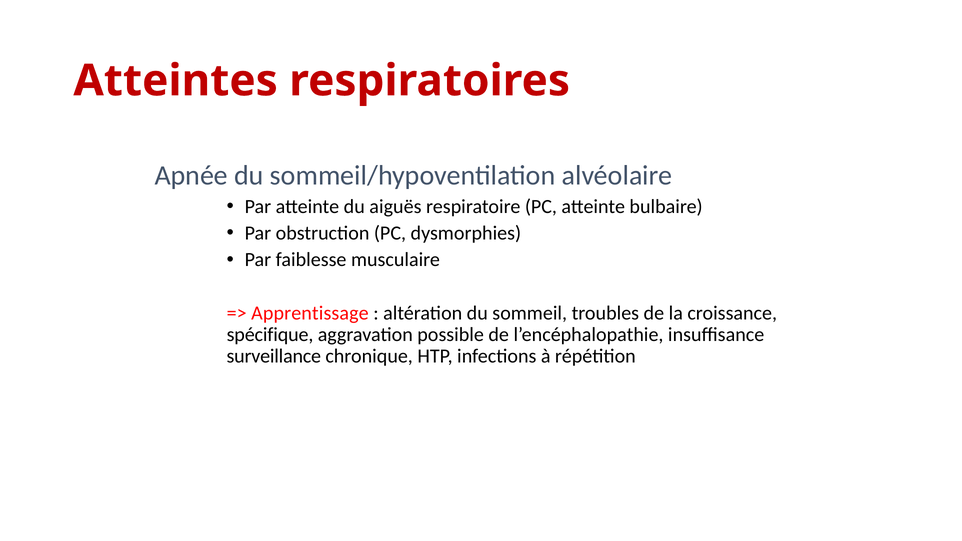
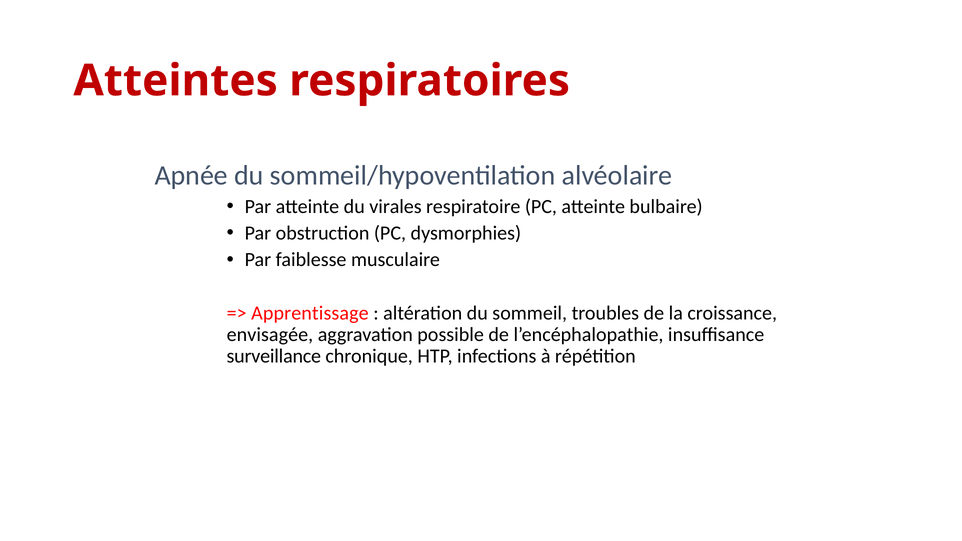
aiguës: aiguës -> virales (395, 207)
spécifique: spécifique -> envisagée (270, 335)
